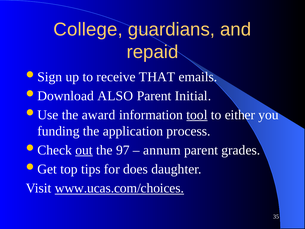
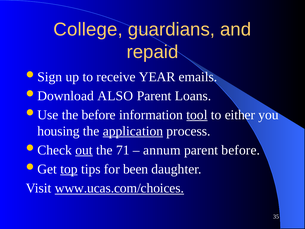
THAT: THAT -> YEAR (157, 77)
Initial: Initial -> Loans (193, 96)
the award: award -> before (99, 115)
funding: funding -> housing (59, 131)
application underline: none -> present (133, 131)
97: 97 -> 71 (123, 150)
parent grades: grades -> before (241, 150)
top underline: none -> present (69, 169)
does: does -> been (136, 169)
